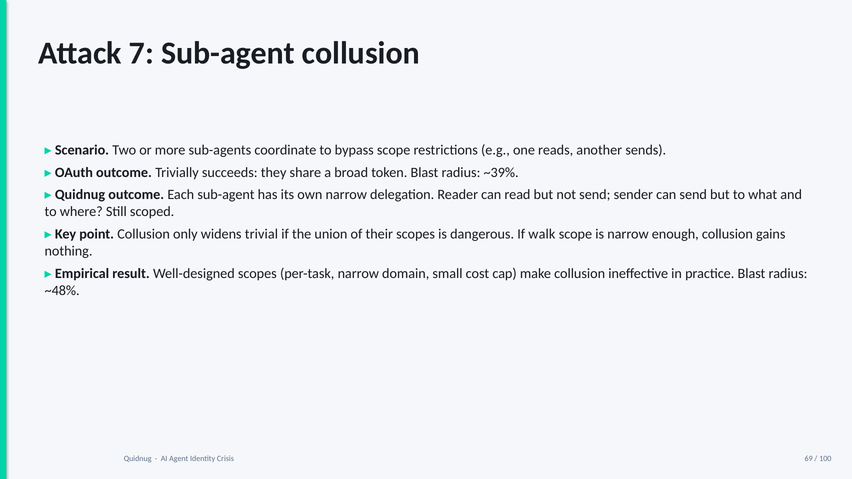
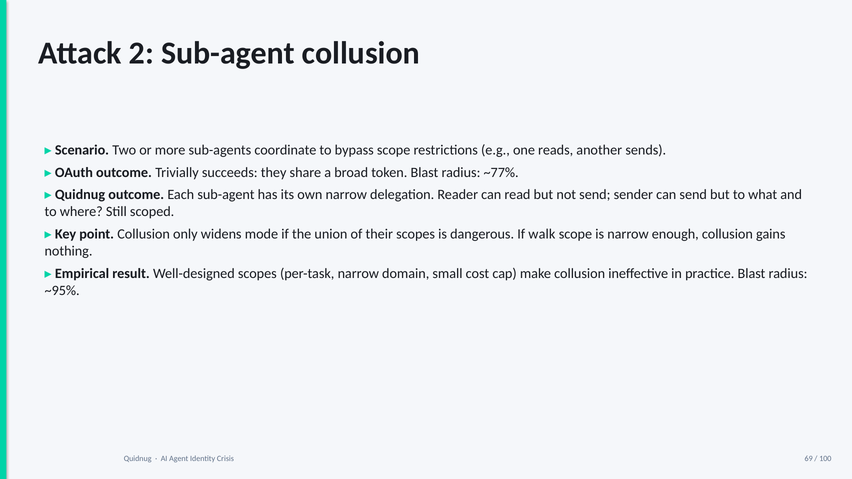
7: 7 -> 2 (141, 53)
~39%: ~39% -> ~77% (501, 172)
trivial: trivial -> mode (261, 234)
~48%: ~48% -> ~95% (62, 291)
